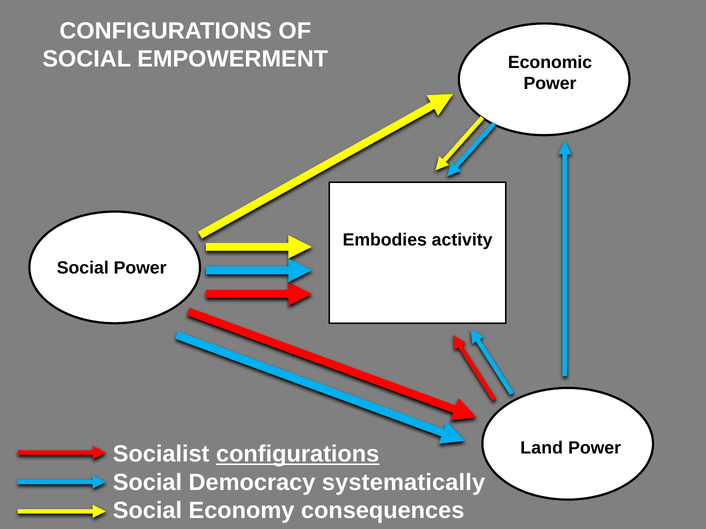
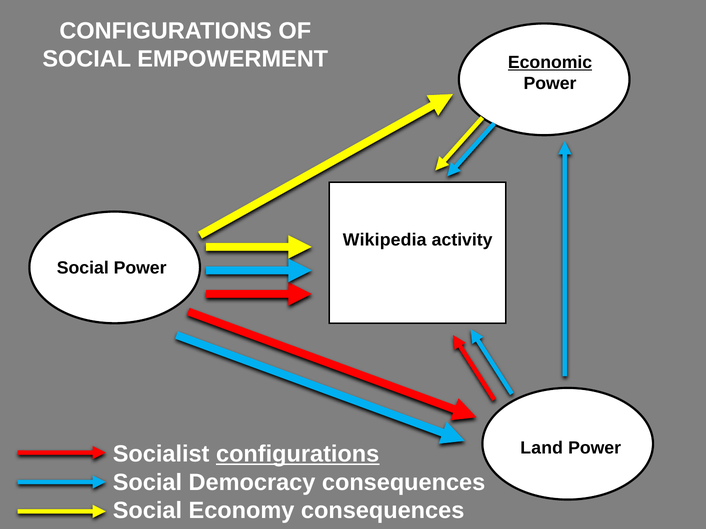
Economic underline: none -> present (550, 62)
Embodies: Embodies -> Wikipedia (385, 240)
Democracy systematically: systematically -> consequences (404, 483)
